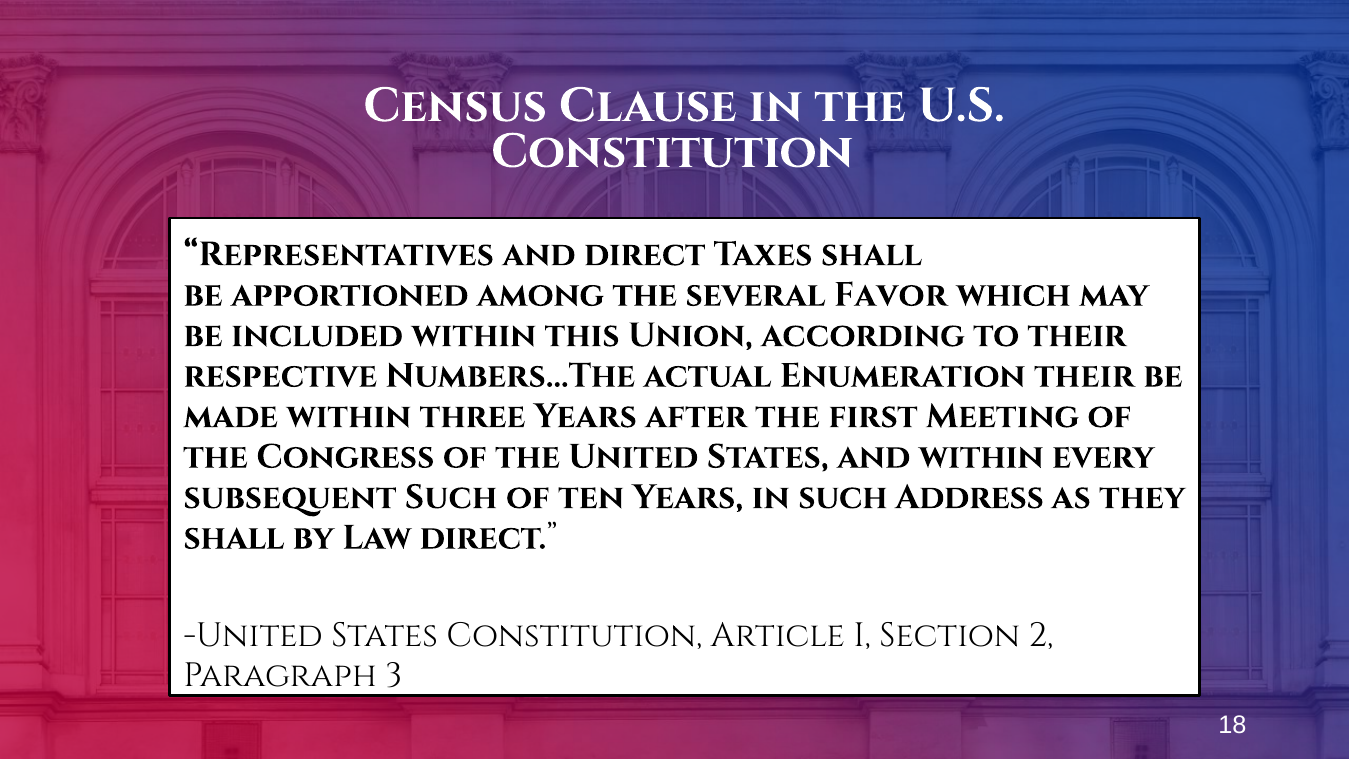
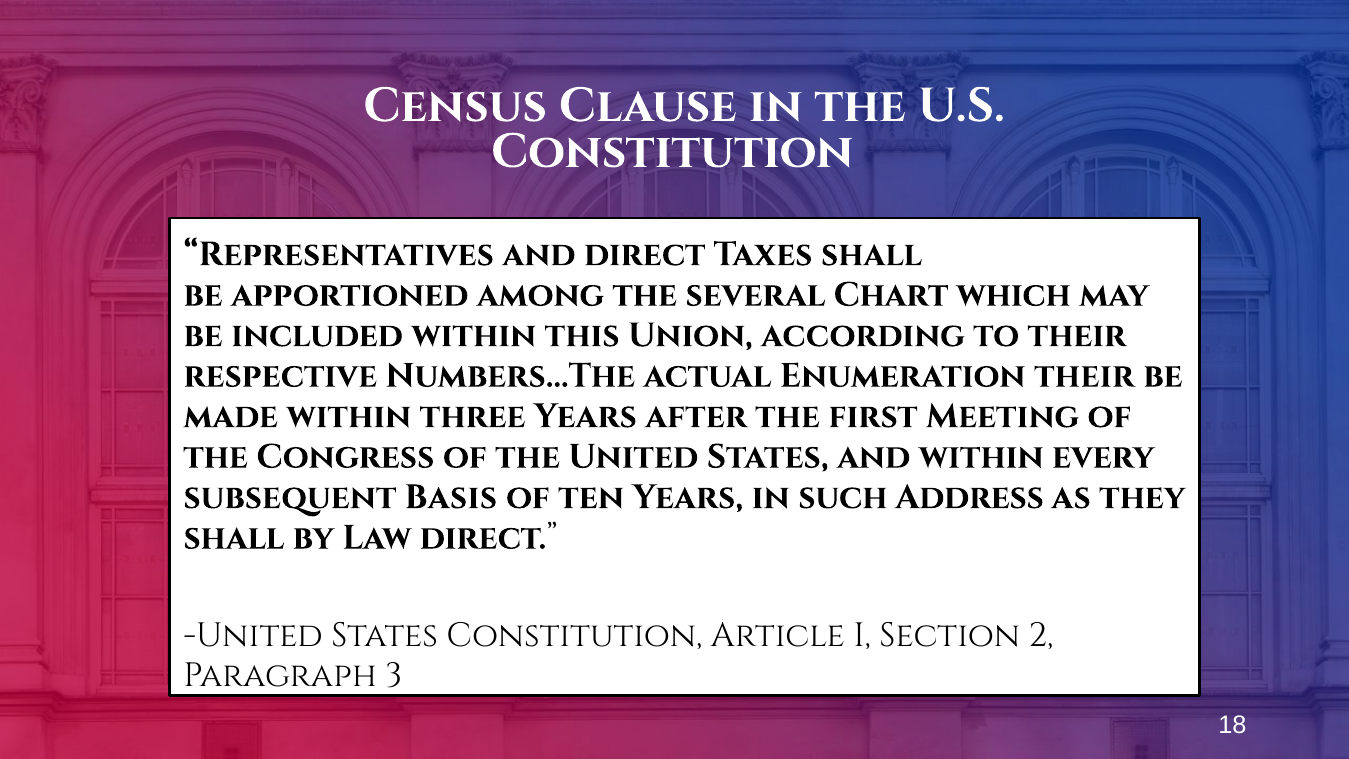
Favor: Favor -> Chart (891, 294)
subsequent Such: Such -> Basis (451, 497)
